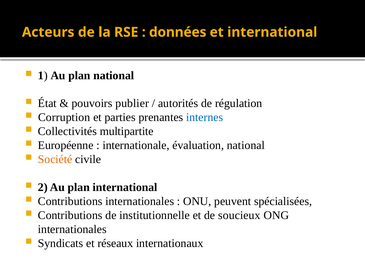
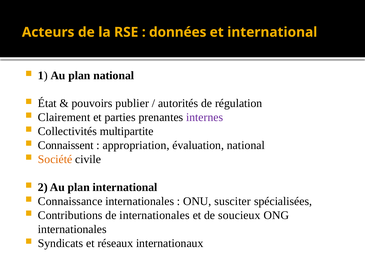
Corruption: Corruption -> Clairement (64, 117)
internes colour: blue -> purple (205, 117)
Européenne: Européenne -> Connaissent (66, 145)
internationale: internationale -> appropriation (136, 145)
Contributions: Contributions -> Connaissance (70, 201)
peuvent: peuvent -> susciter (233, 201)
de institutionnelle: institutionnelle -> internationales (155, 215)
